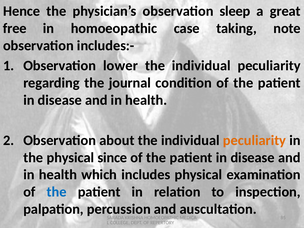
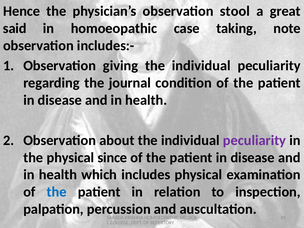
sleep: sleep -> stool (235, 11)
free: free -> said (15, 28)
lower: lower -> giving (121, 66)
peculiarity colour: orange -> purple (255, 140)
